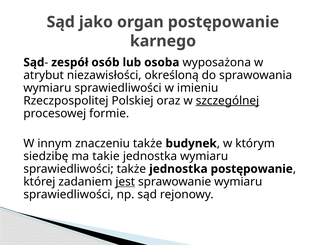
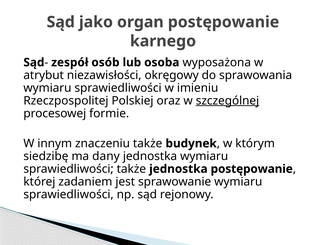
określoną: określoną -> okręgowy (172, 75)
takie: takie -> dany (106, 156)
jest underline: present -> none (125, 181)
